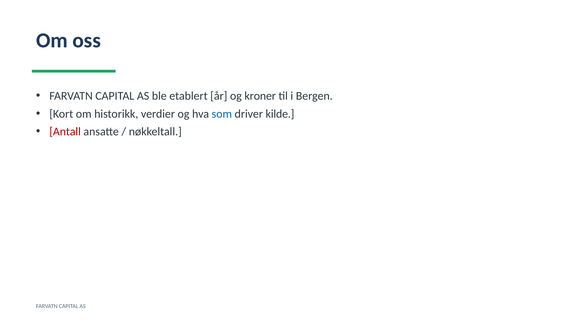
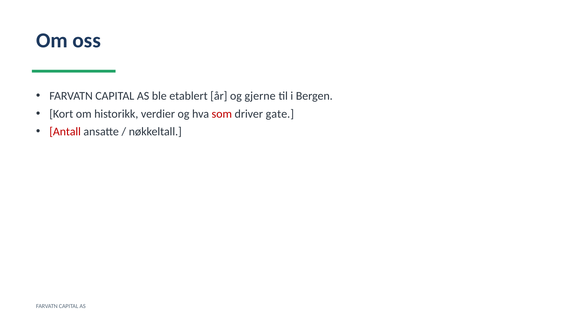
kroner: kroner -> gjerne (260, 96)
som colour: blue -> red (222, 114)
kilde: kilde -> gate (280, 114)
